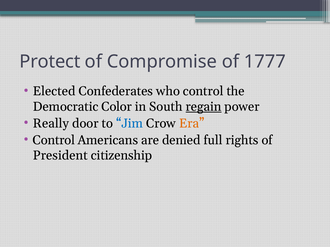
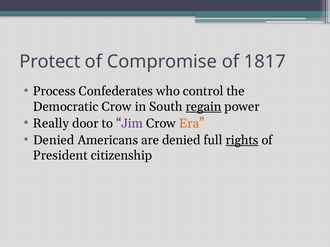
1777: 1777 -> 1817 (265, 62)
Elected: Elected -> Process (54, 91)
Democratic Color: Color -> Crow (117, 107)
Jim colour: blue -> purple (130, 124)
Control: Control -> Denied (54, 140)
rights underline: none -> present (242, 140)
